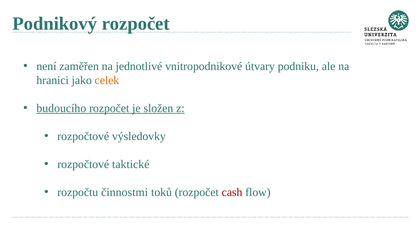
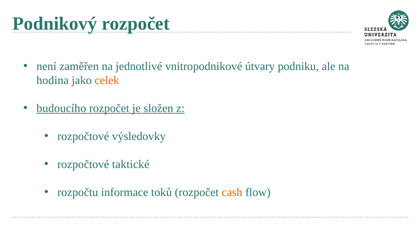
hranici: hranici -> hodina (53, 80)
činnostmi: činnostmi -> informace (125, 192)
cash colour: red -> orange (232, 192)
